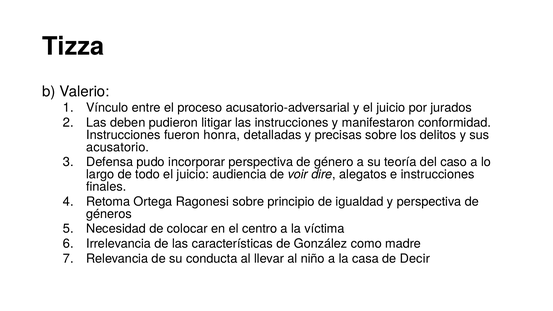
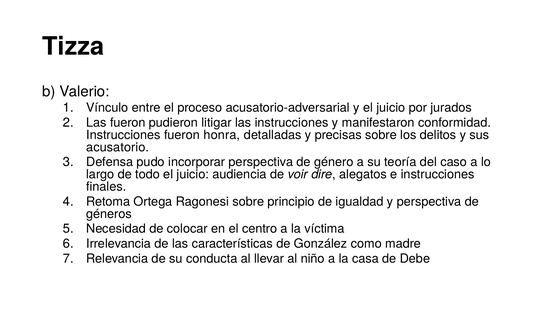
Las deben: deben -> fueron (128, 123)
Decir: Decir -> Debe (415, 259)
